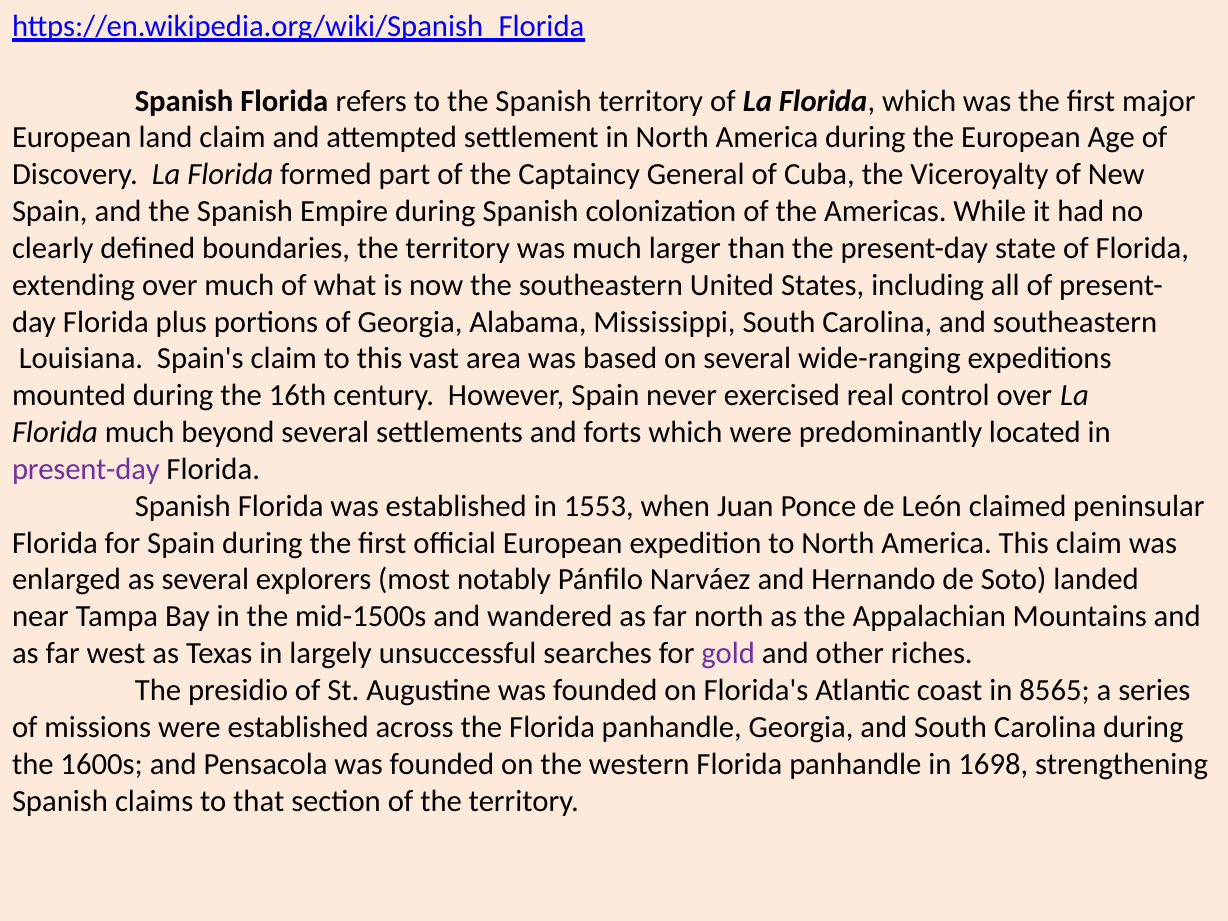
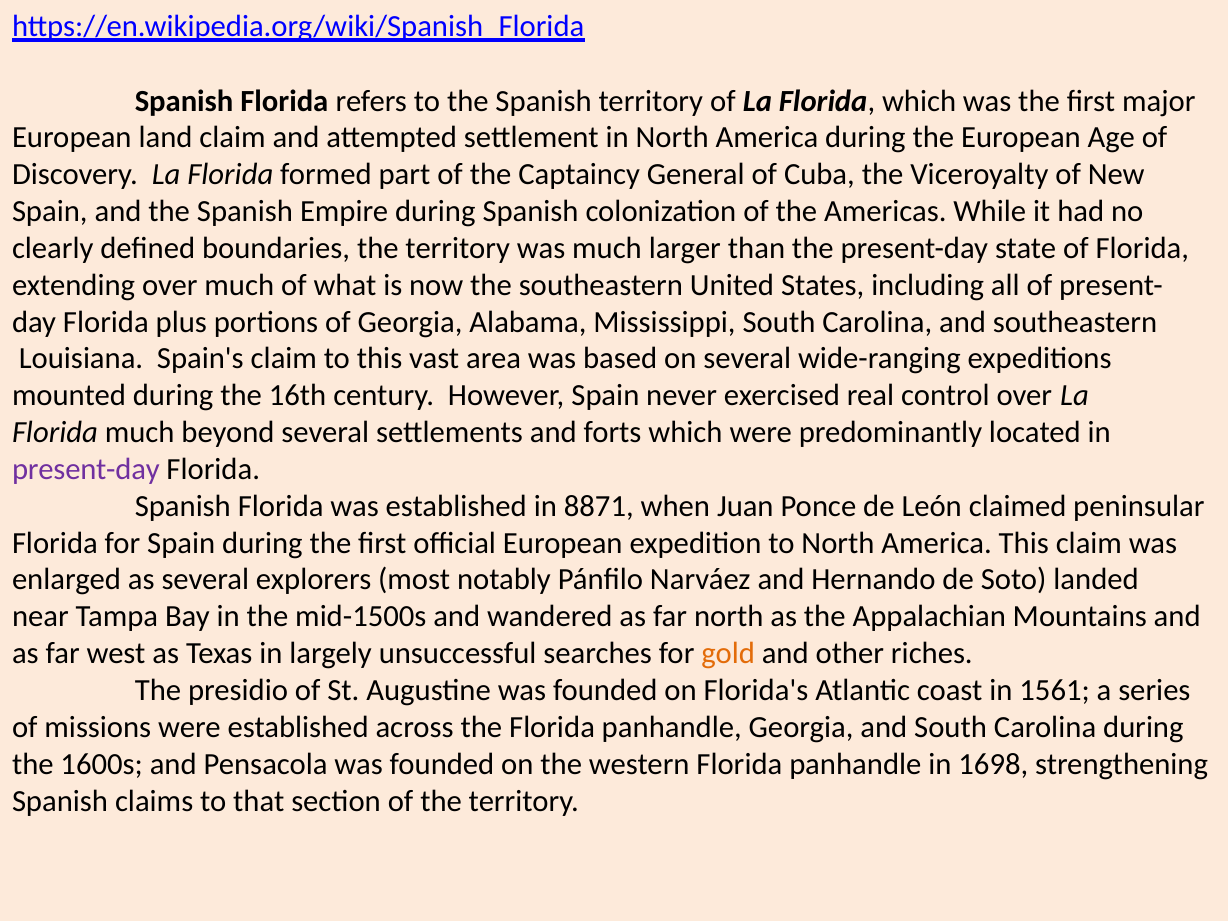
1553: 1553 -> 8871 (599, 506)
gold colour: purple -> orange (728, 654)
8565: 8565 -> 1561 (1055, 690)
